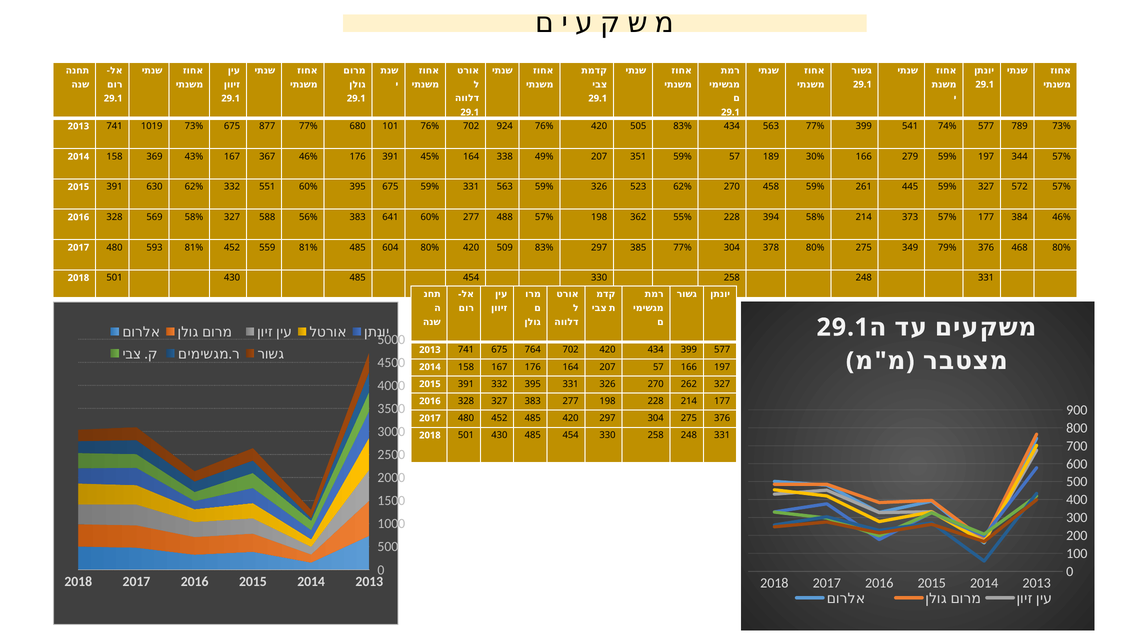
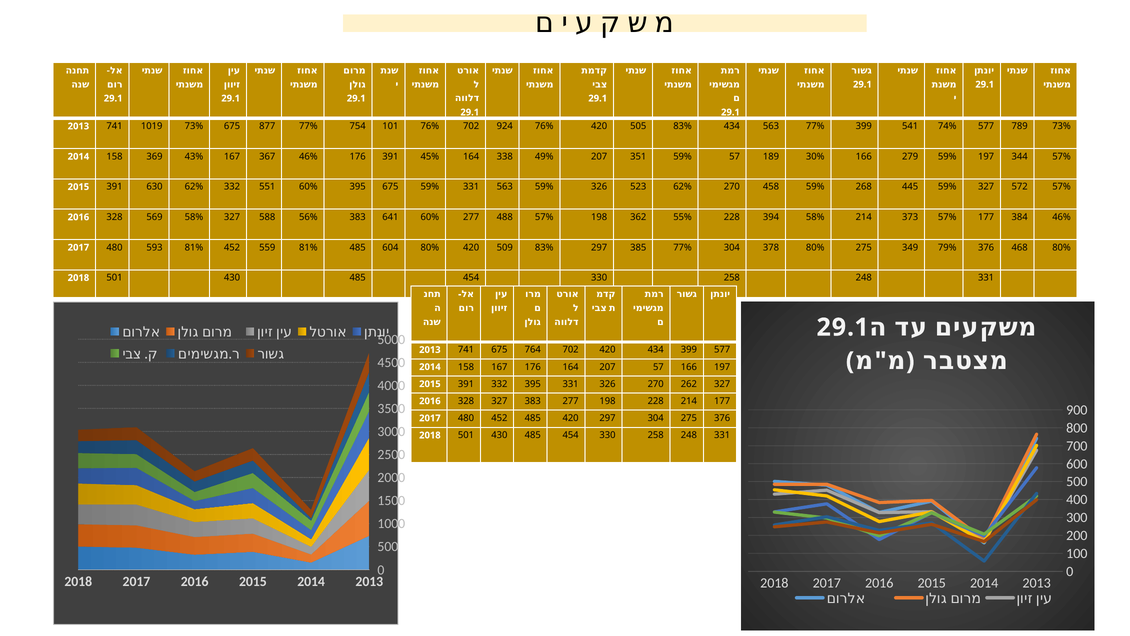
680: 680 -> 754 (358, 126)
261: 261 -> 268 (864, 187)
